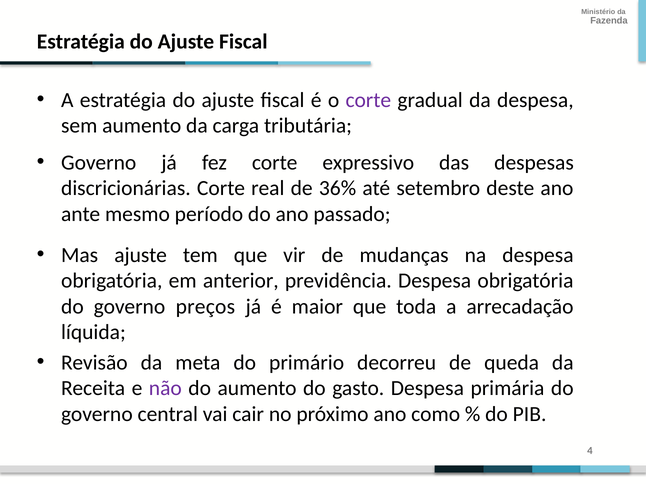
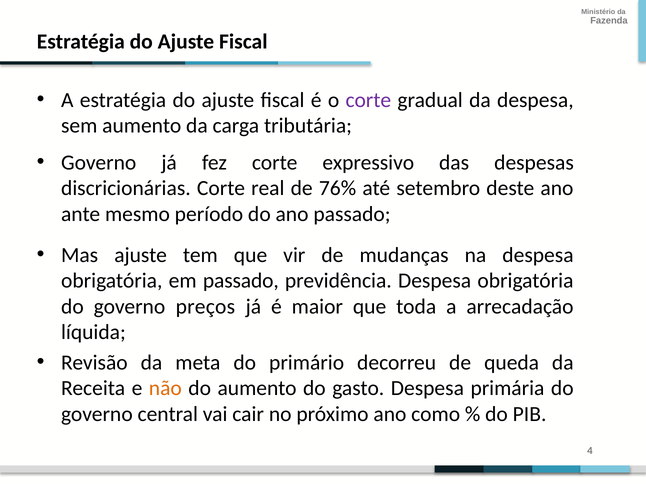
36%: 36% -> 76% (338, 188)
em anterior: anterior -> passado (241, 281)
não colour: purple -> orange (165, 389)
